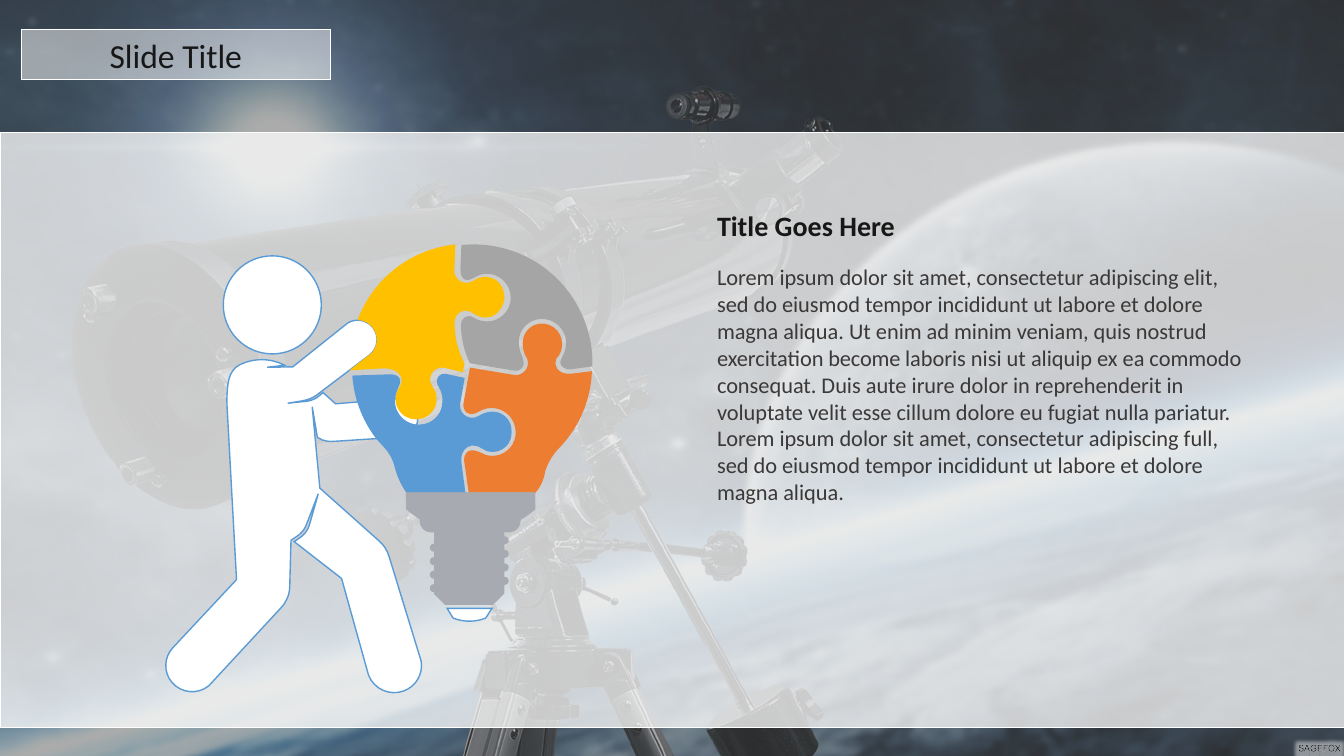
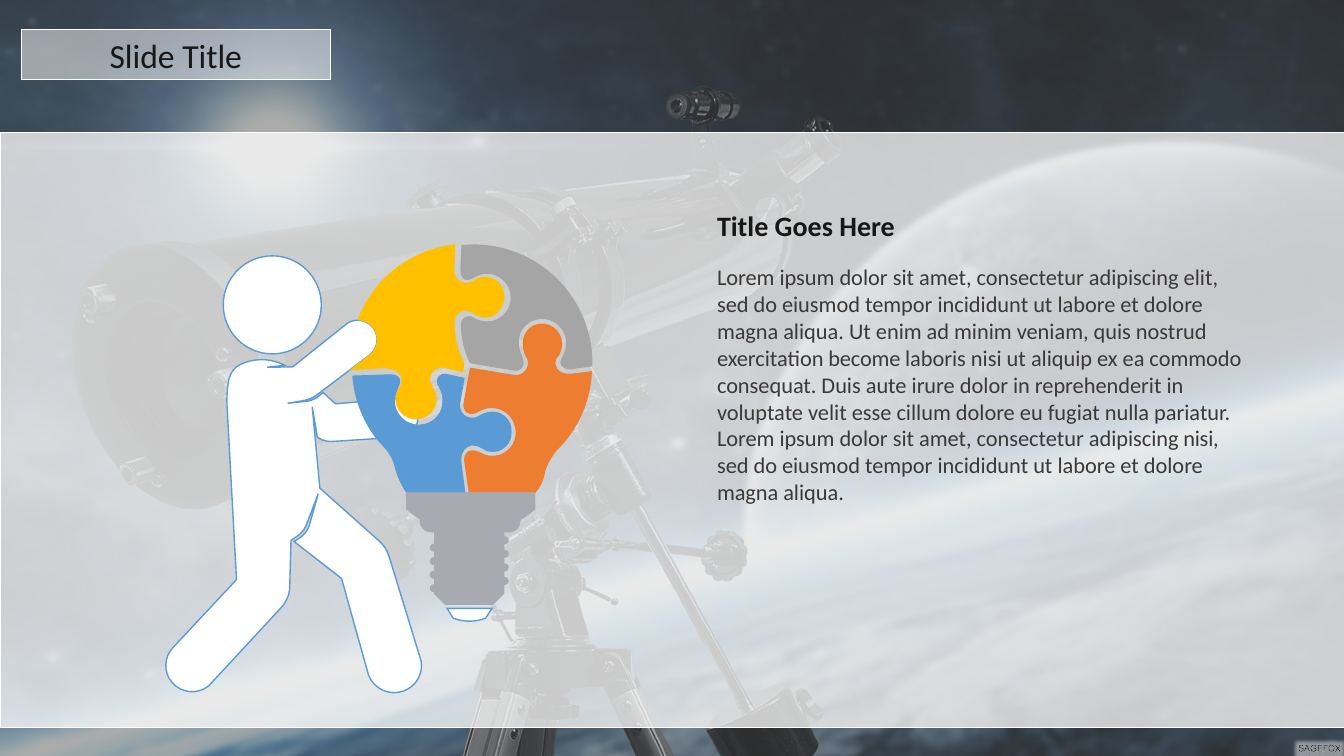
adipiscing full: full -> nisi (1201, 440)
